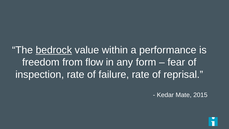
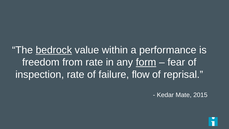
from flow: flow -> rate (94, 62)
form underline: none -> present (146, 62)
failure rate: rate -> flow (141, 74)
